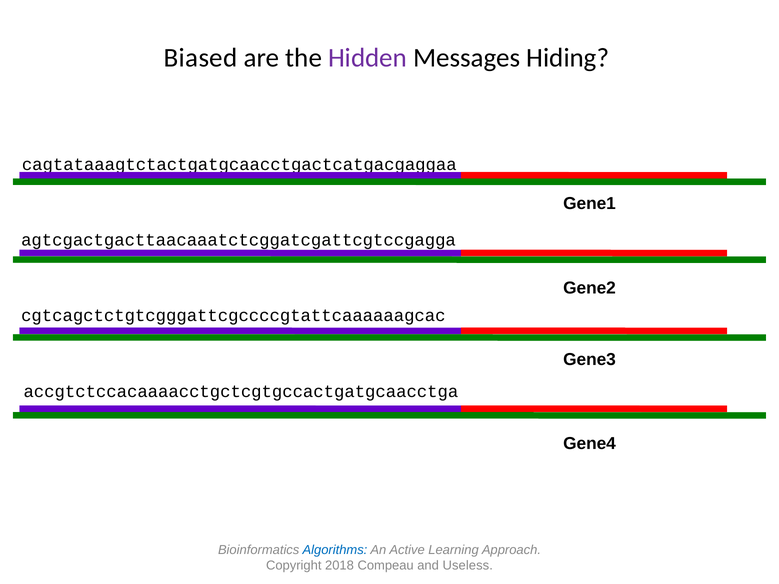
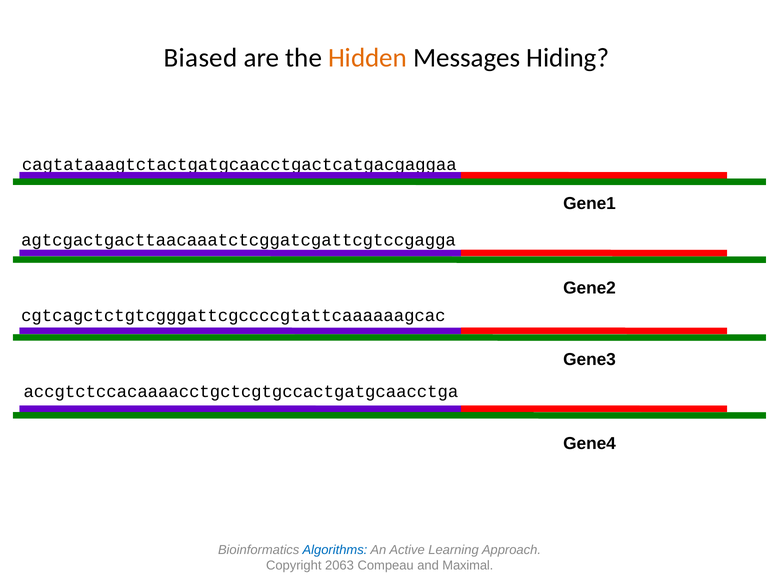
Hidden colour: purple -> orange (368, 58)
2018: 2018 -> 2063 (339, 566)
Useless: Useless -> Maximal (468, 566)
